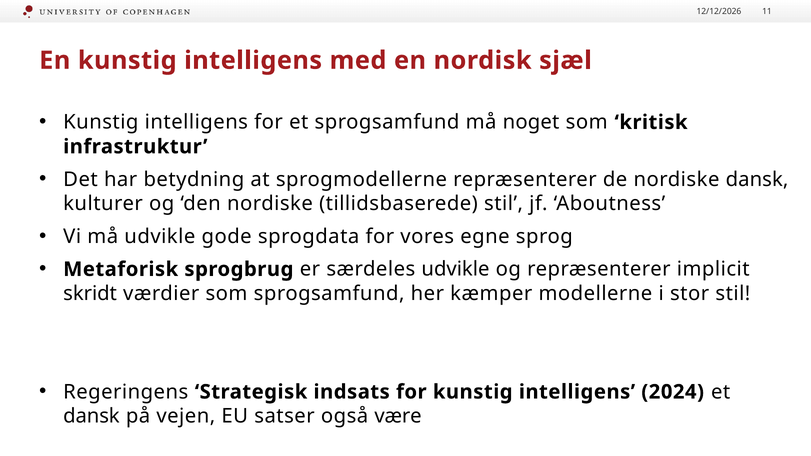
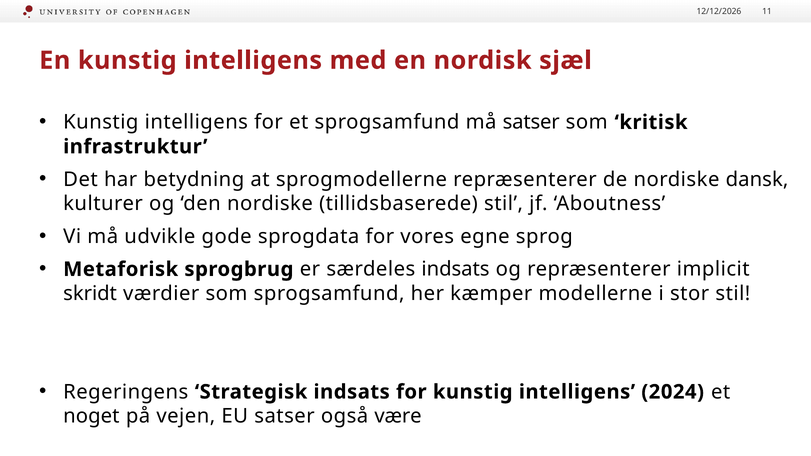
må noget: noget -> satser (531, 122)
særdeles udvikle: udvikle -> indsats (455, 269)
dansk: dansk -> noget (91, 416)
